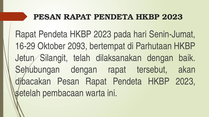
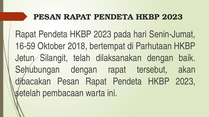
16-29: 16-29 -> 16-59 (25, 46)
2093: 2093 -> 2018 (78, 46)
